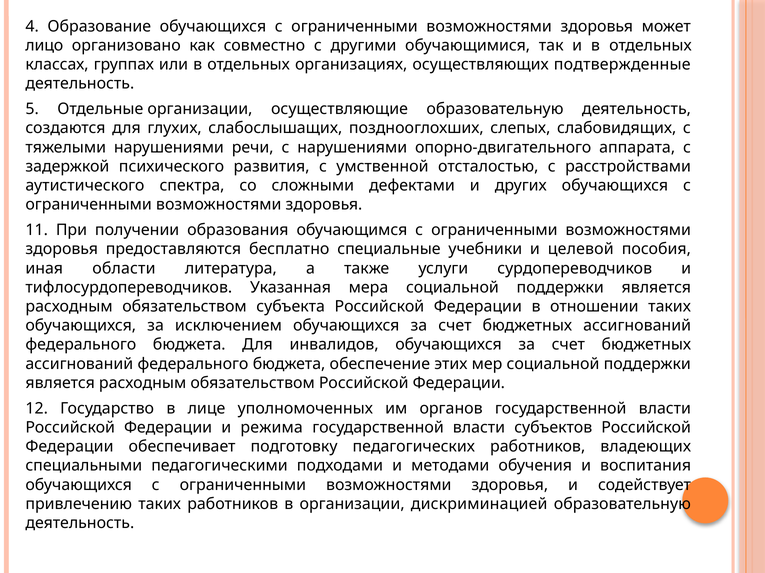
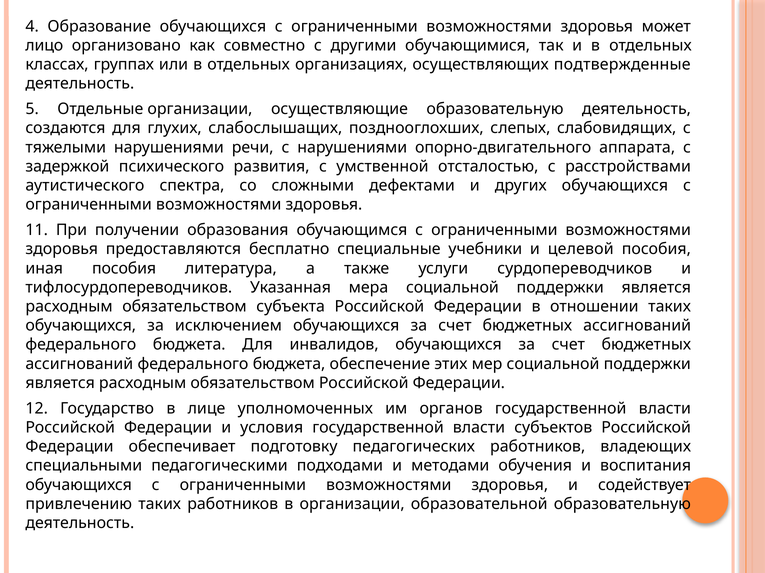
иная области: области -> пособия (124, 269)
режима: режима -> условия (272, 428)
дискриминацией: дискриминацией -> образовательной (479, 505)
